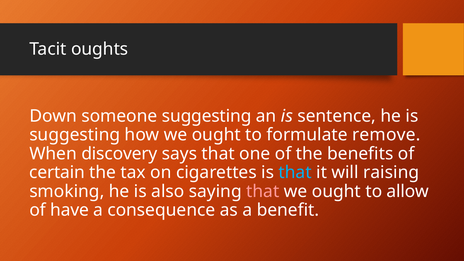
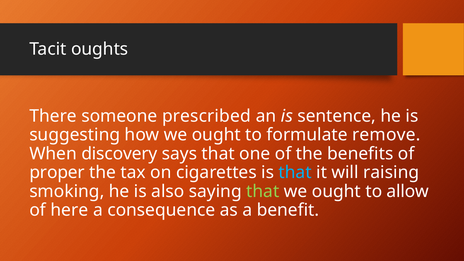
Down: Down -> There (53, 116)
someone suggesting: suggesting -> prescribed (206, 116)
certain: certain -> proper (57, 172)
that colour: pink -> light green (263, 191)
have: have -> here (69, 210)
